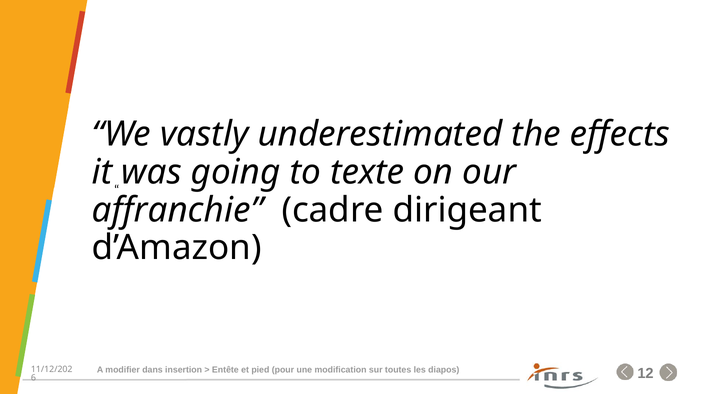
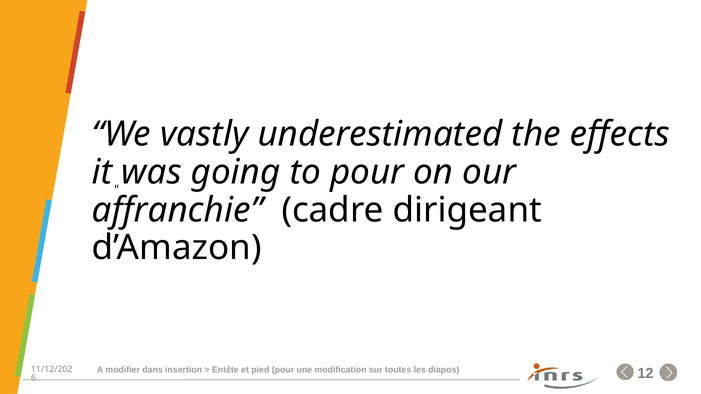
to texte: texte -> pour (367, 172)
